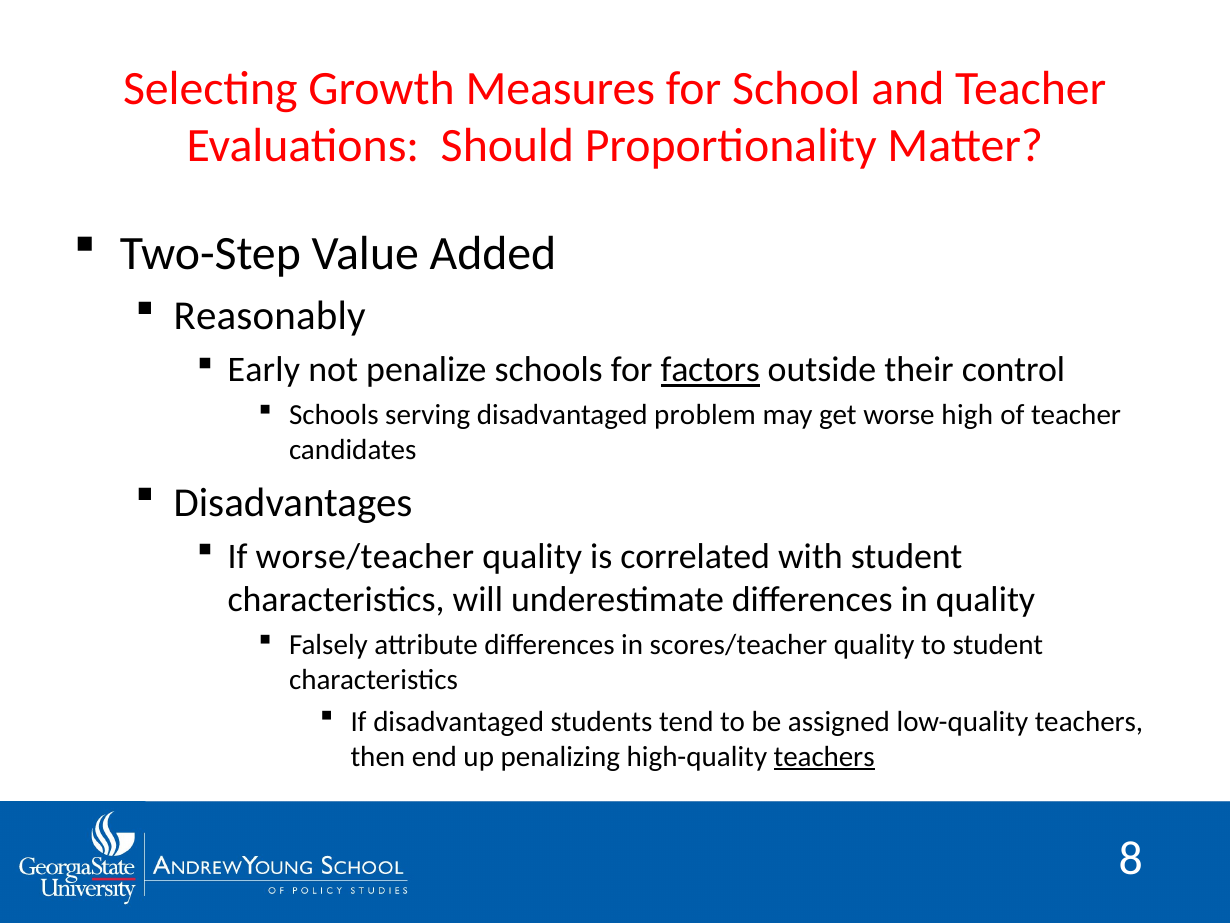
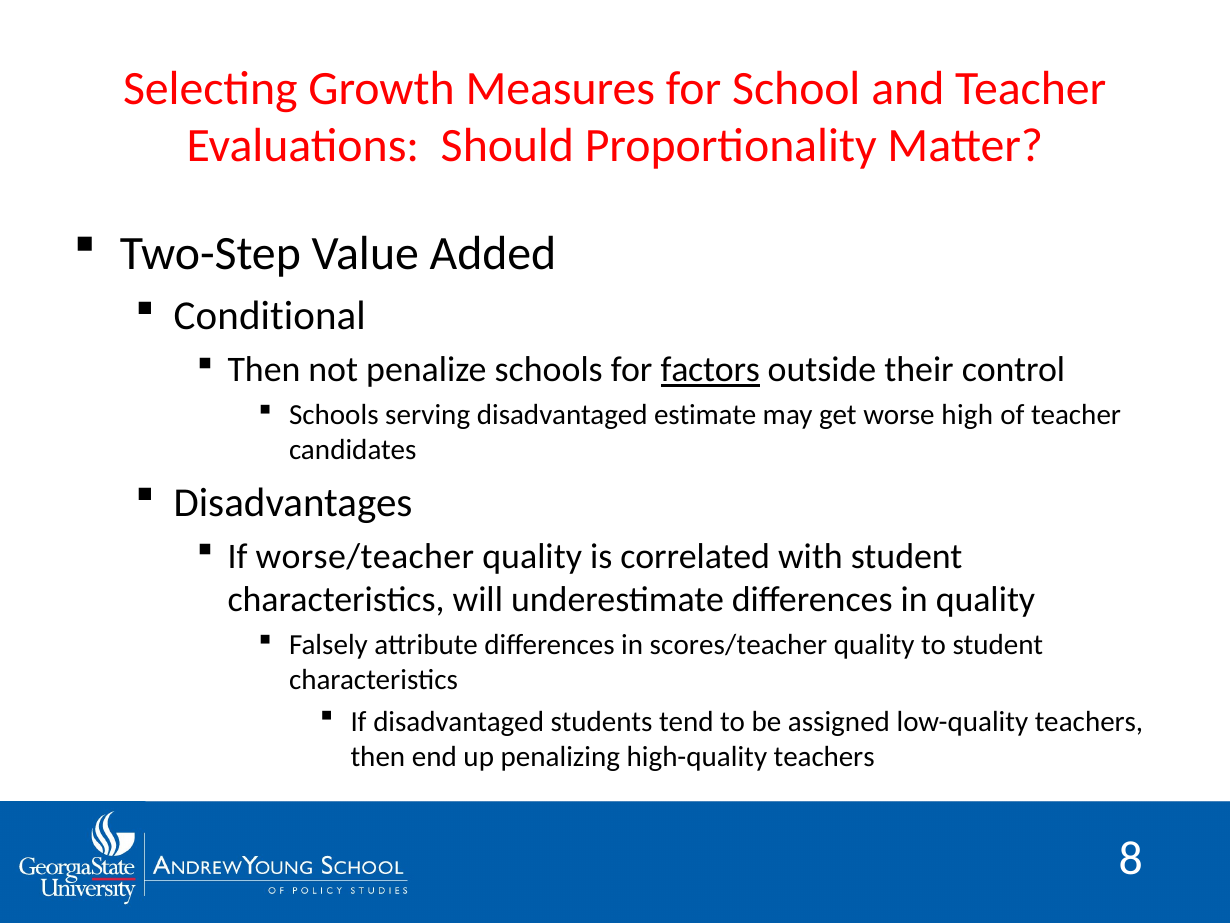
Reasonably: Reasonably -> Conditional (270, 316)
Early: Early -> Then (264, 370)
problem: problem -> estimate (705, 415)
teachers underline: present -> none (824, 756)
